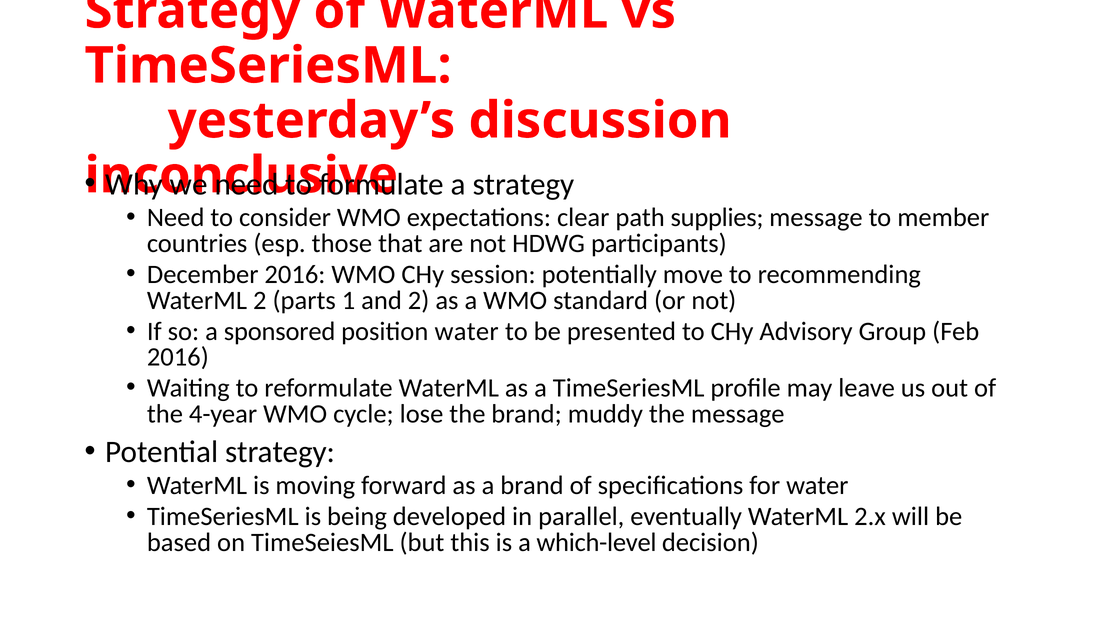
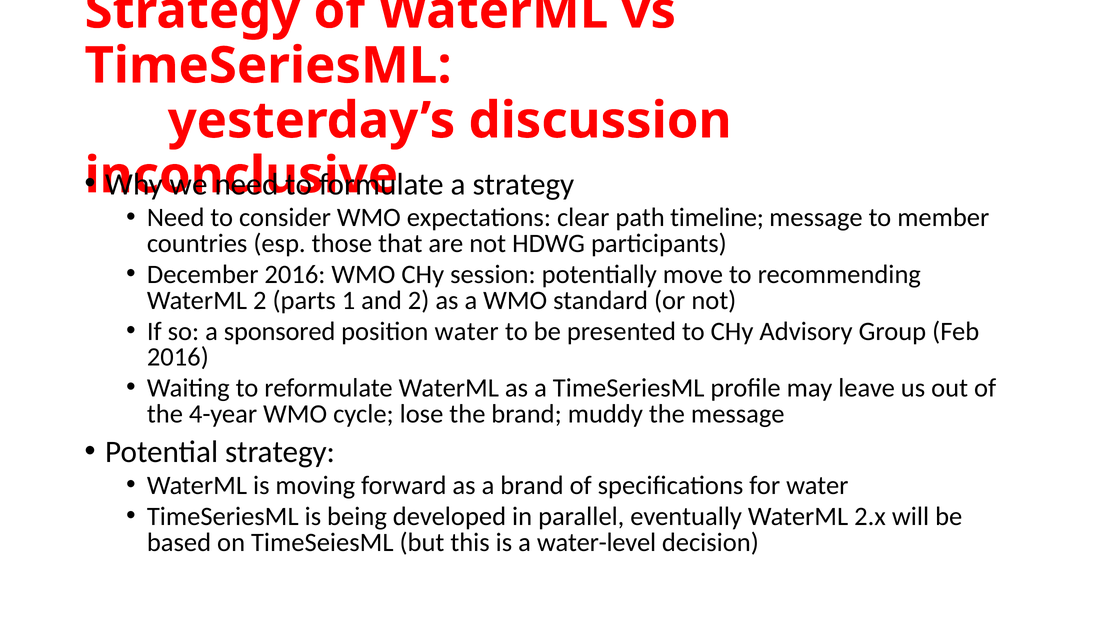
supplies: supplies -> timeline (717, 218)
which-level: which-level -> water-level (596, 542)
